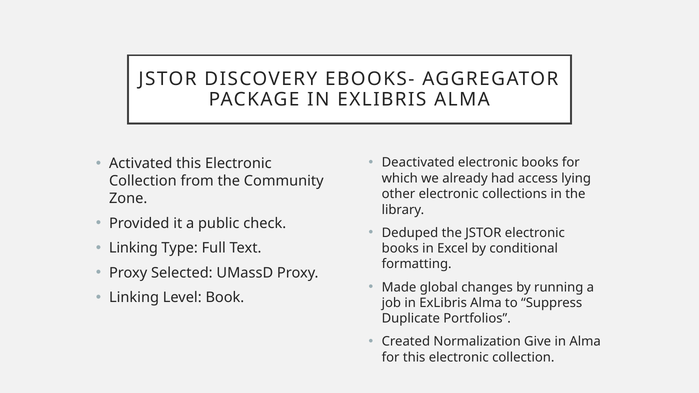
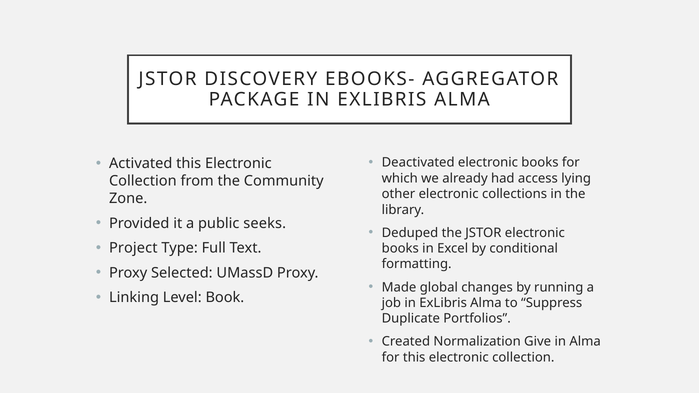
check: check -> seeks (265, 223)
Linking: Linking -> Project (133, 248)
